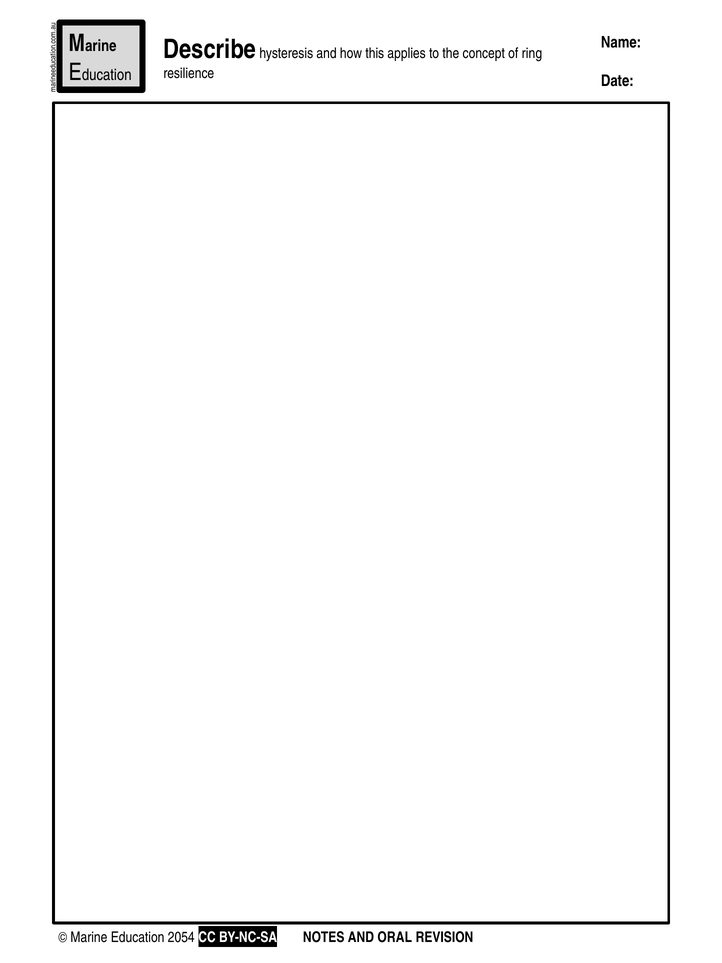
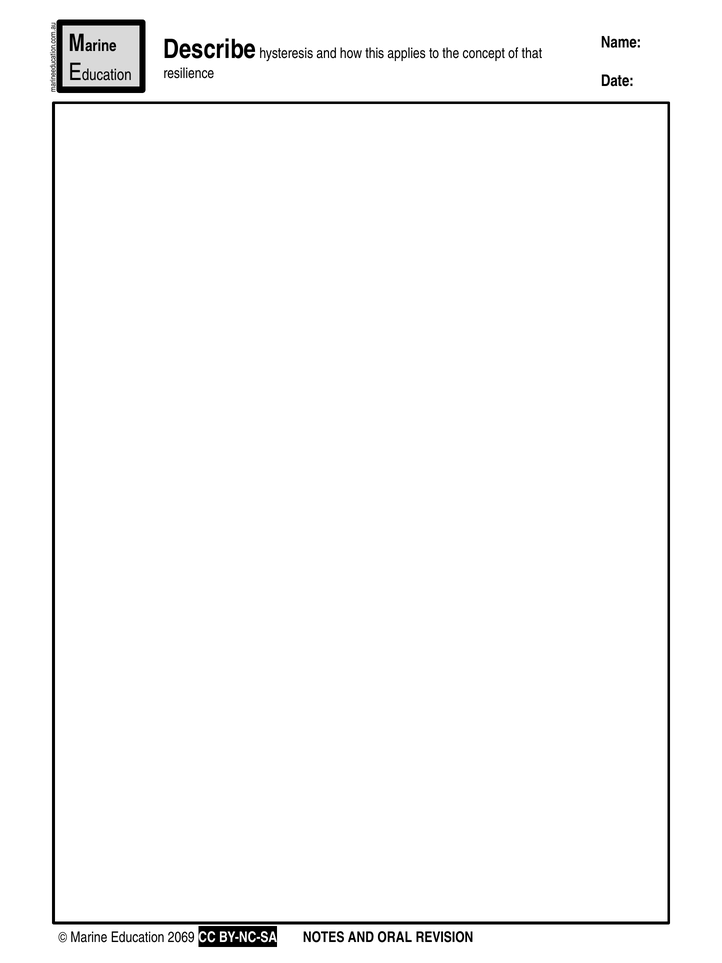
ring: ring -> that (532, 53)
2054: 2054 -> 2069 (181, 937)
